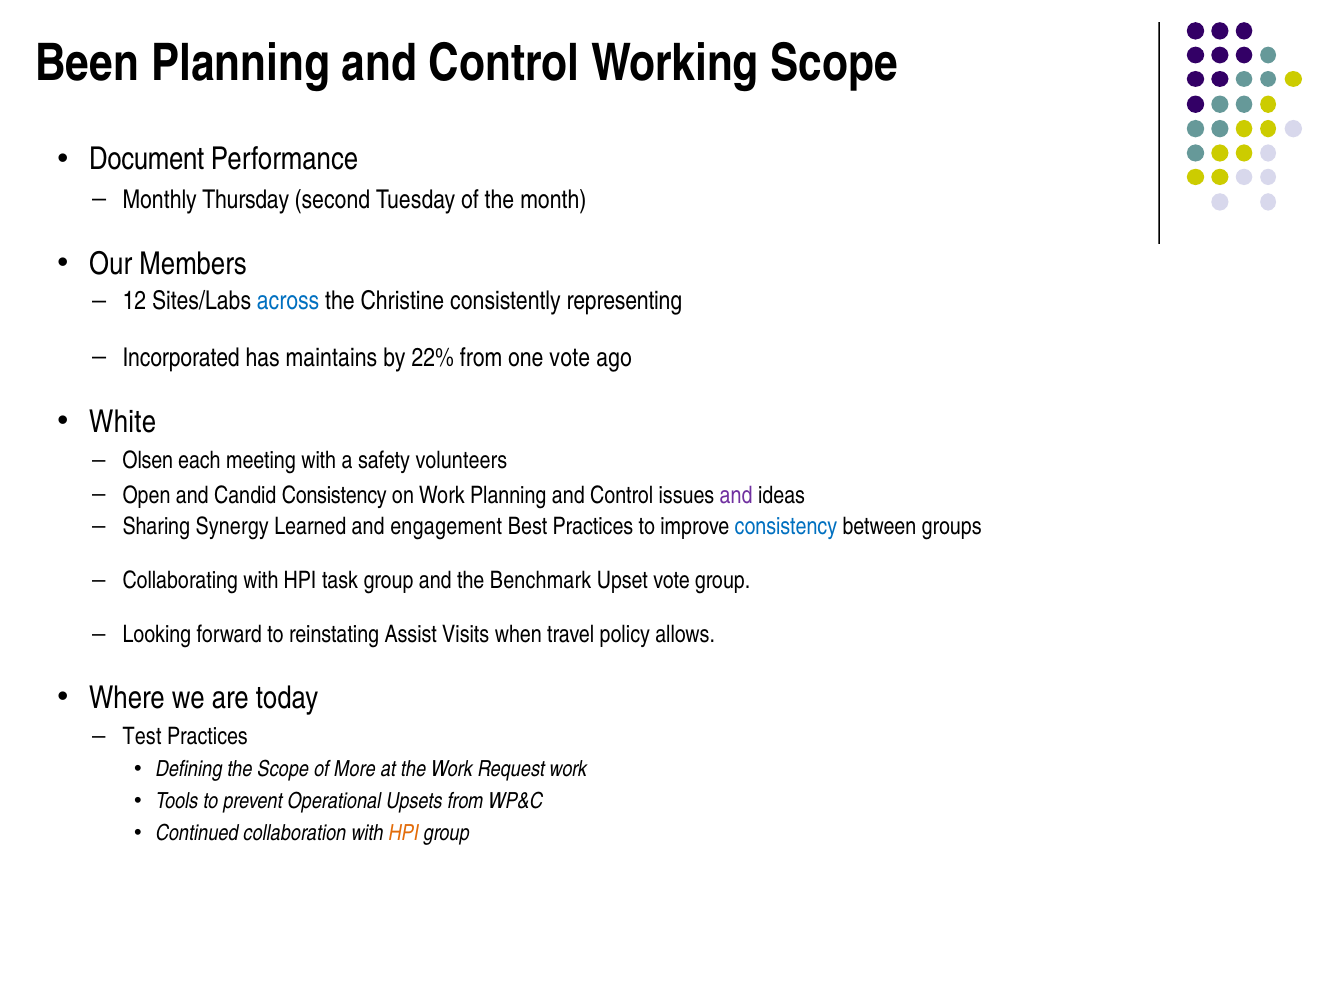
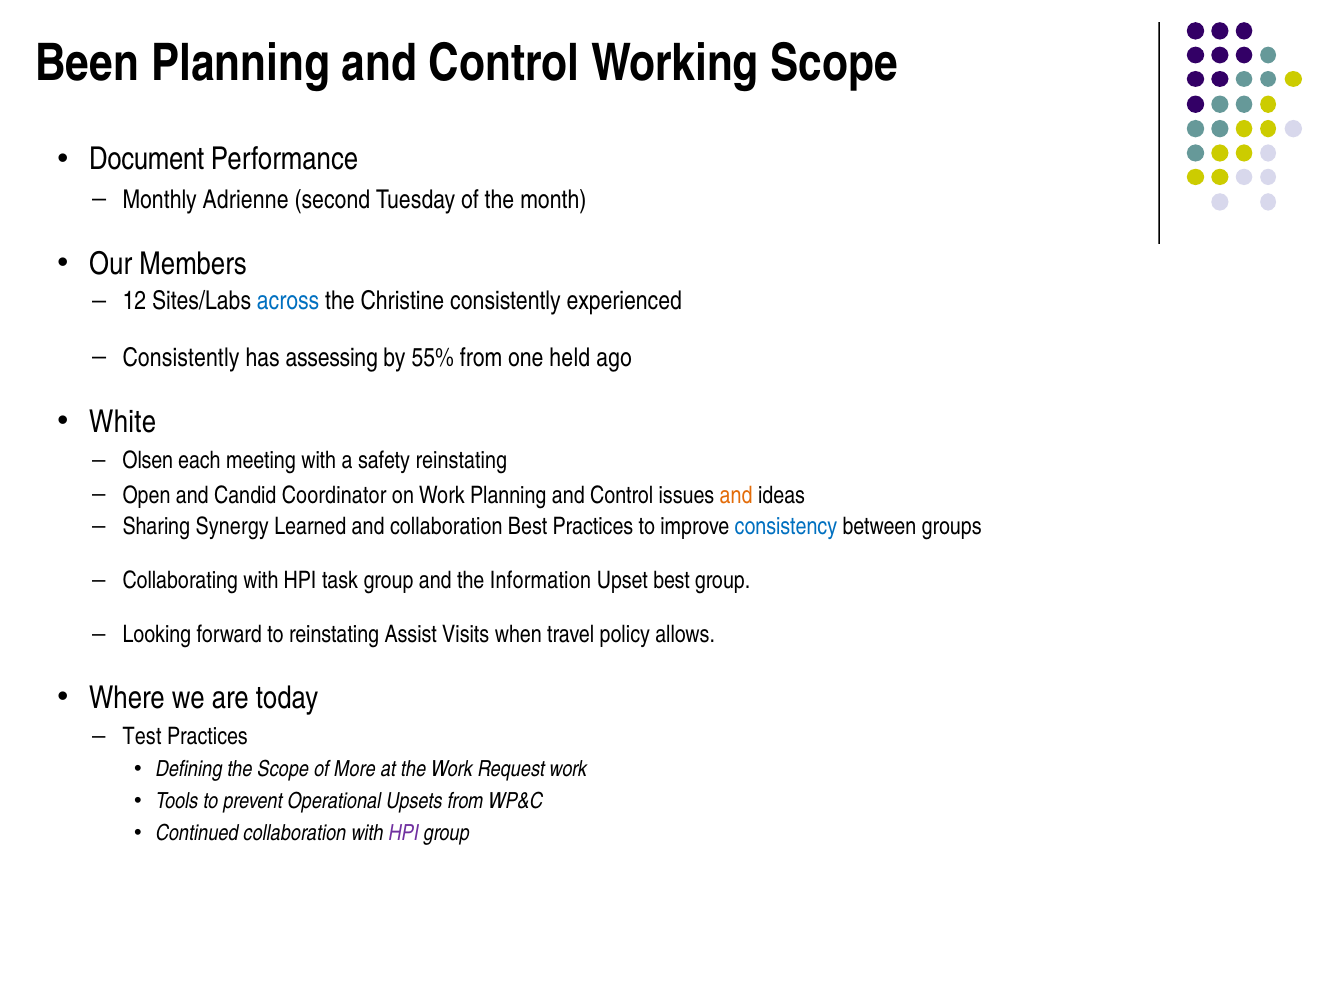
Thursday: Thursday -> Adrienne (246, 200)
representing: representing -> experienced (624, 301)
Incorporated: Incorporated -> Consistently (181, 358)
maintains: maintains -> assessing (332, 358)
22%: 22% -> 55% (433, 358)
one vote: vote -> held (570, 358)
safety volunteers: volunteers -> reinstating (461, 461)
Candid Consistency: Consistency -> Coordinator (334, 495)
and colour: purple -> orange (736, 495)
and engagement: engagement -> collaboration (446, 527)
Benchmark: Benchmark -> Information (541, 581)
Upset vote: vote -> best (672, 581)
HPI colour: orange -> purple (404, 834)
